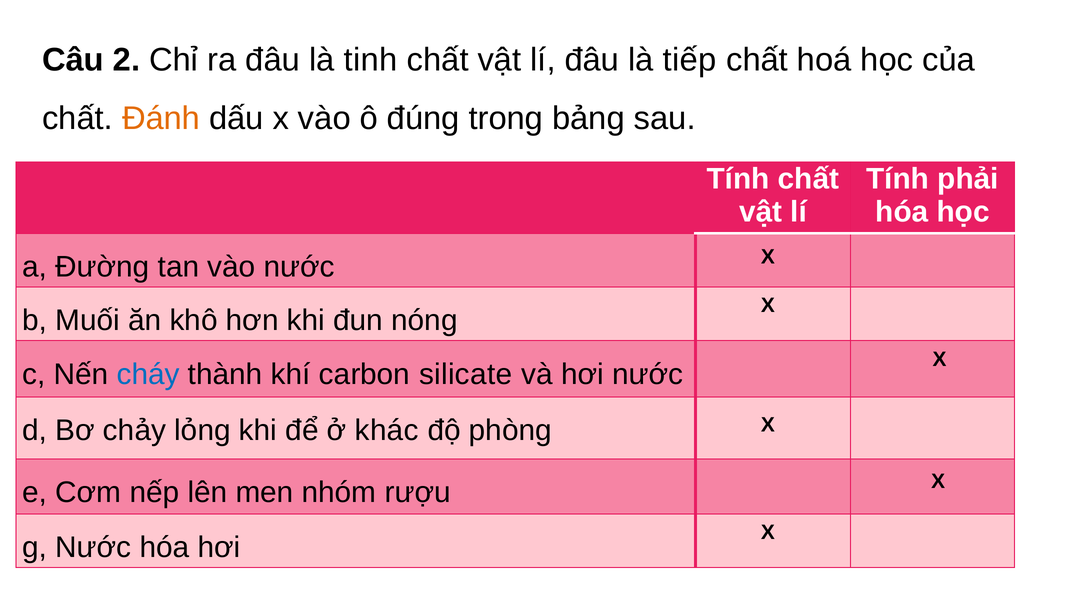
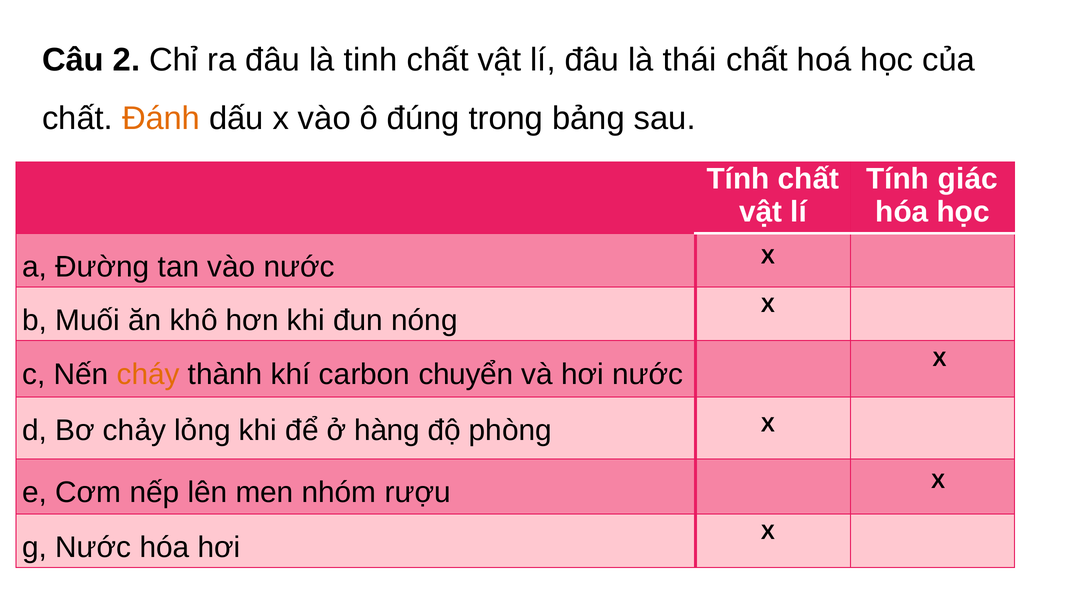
tiếp: tiếp -> thái (690, 60)
phải: phải -> giác (968, 179)
cháy colour: blue -> orange (148, 374)
silicate: silicate -> chuyển (466, 374)
khác: khác -> hàng (387, 431)
